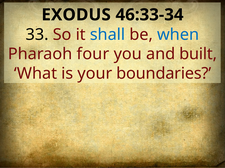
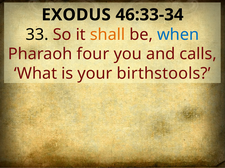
shall colour: blue -> orange (108, 35)
built: built -> calls (198, 54)
boundaries: boundaries -> birthstools (164, 74)
